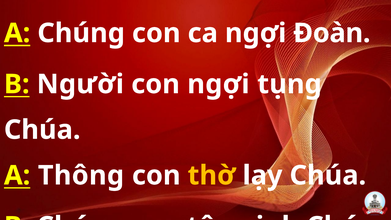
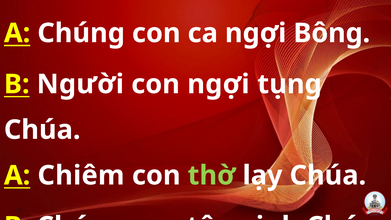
Đoàn: Đoàn -> Bông (332, 33)
Thông: Thông -> Chiêm (81, 175)
thờ colour: yellow -> light green (212, 175)
